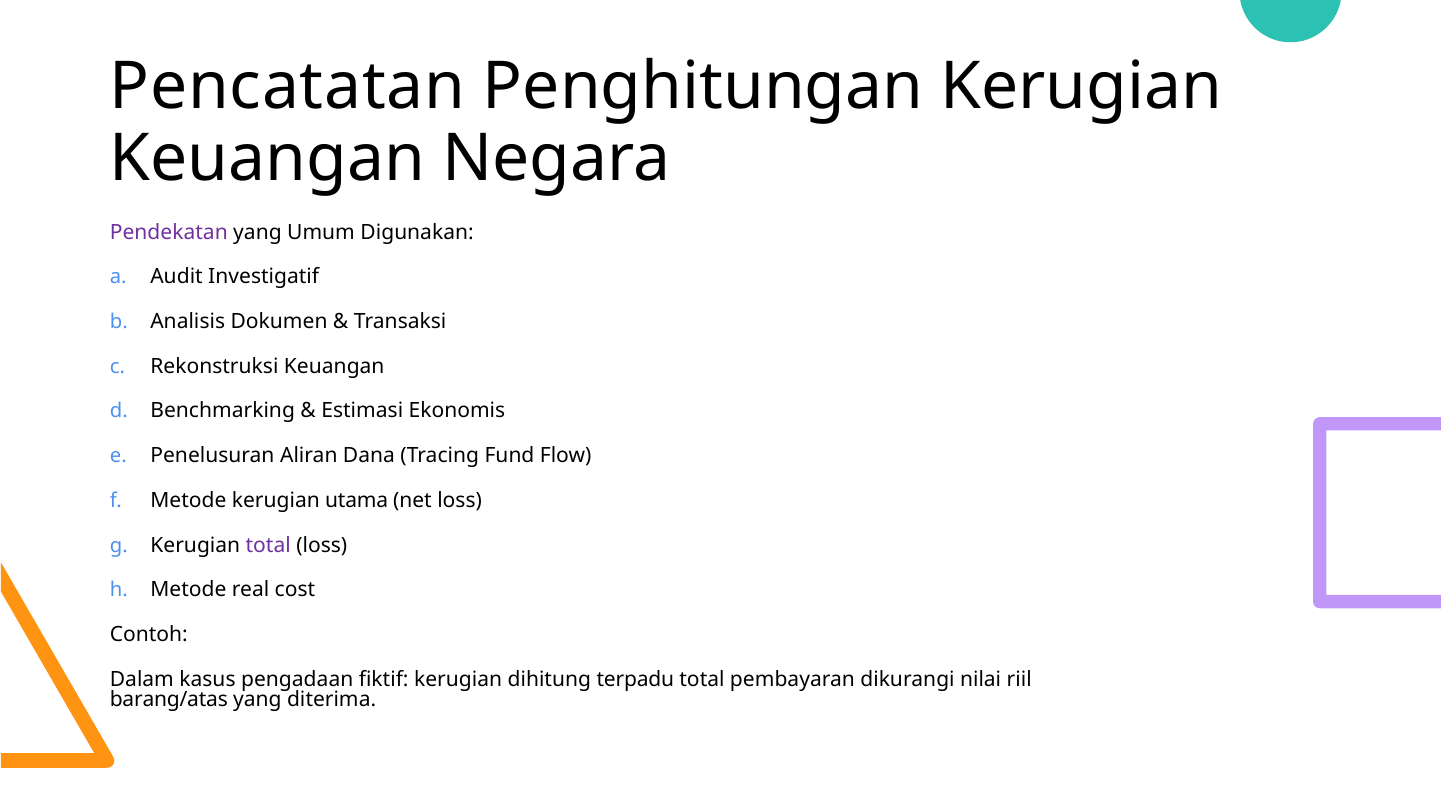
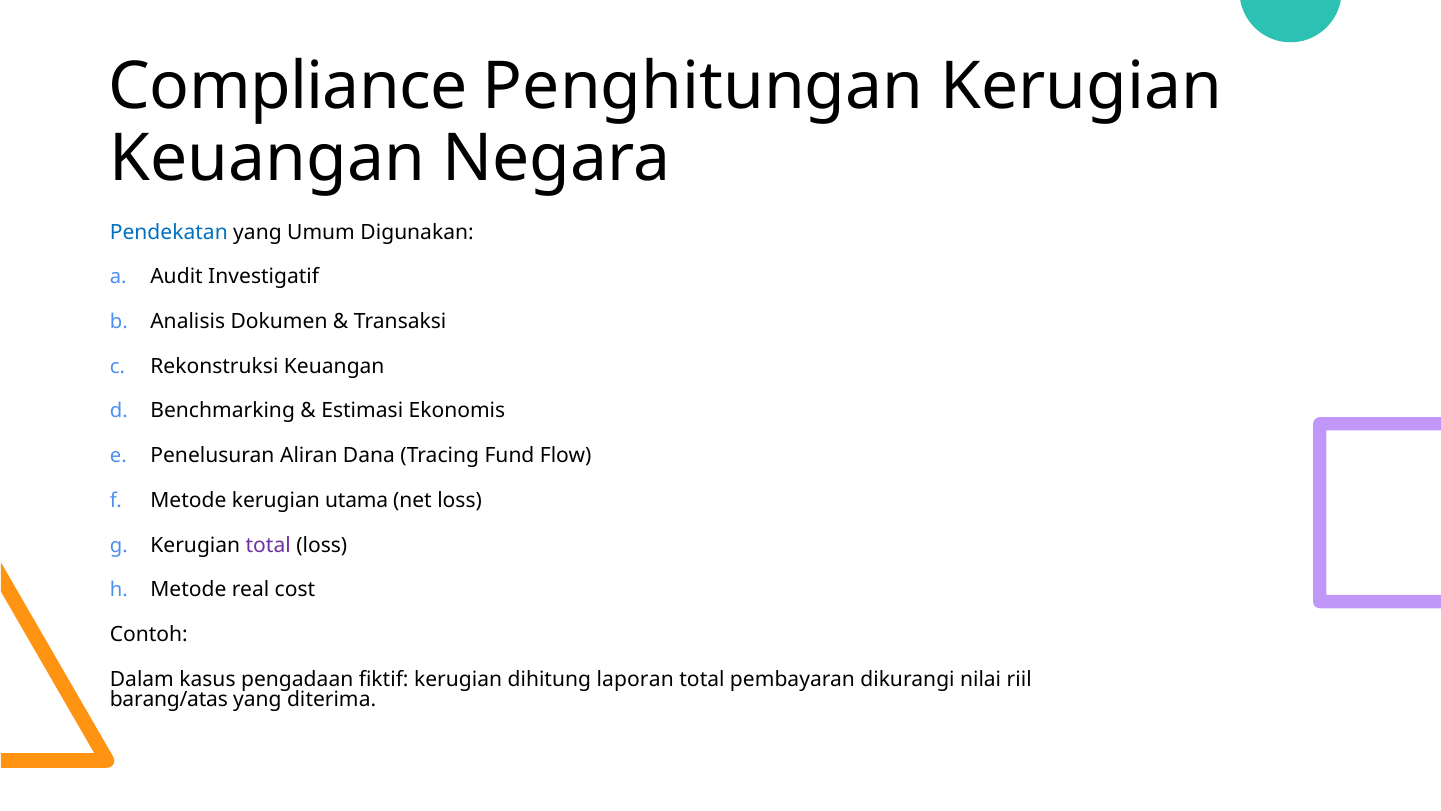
Pencatatan: Pencatatan -> Compliance (288, 87)
Pendekatan colour: purple -> blue (169, 232)
terpadu: terpadu -> laporan (635, 679)
